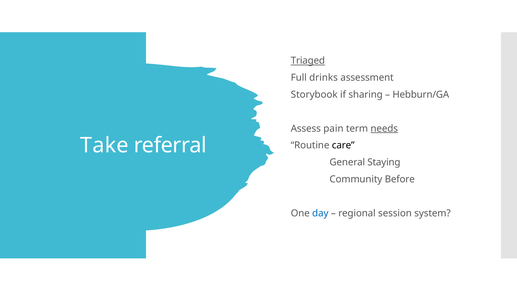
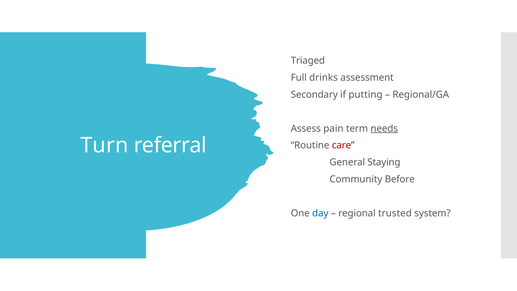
Triaged underline: present -> none (308, 61)
Storybook: Storybook -> Secondary (314, 95)
sharing: sharing -> putting (366, 95)
Hebburn/GA: Hebburn/GA -> Regional/GA (421, 95)
Take: Take -> Turn (104, 145)
care colour: black -> red (343, 145)
session: session -> trusted (395, 213)
